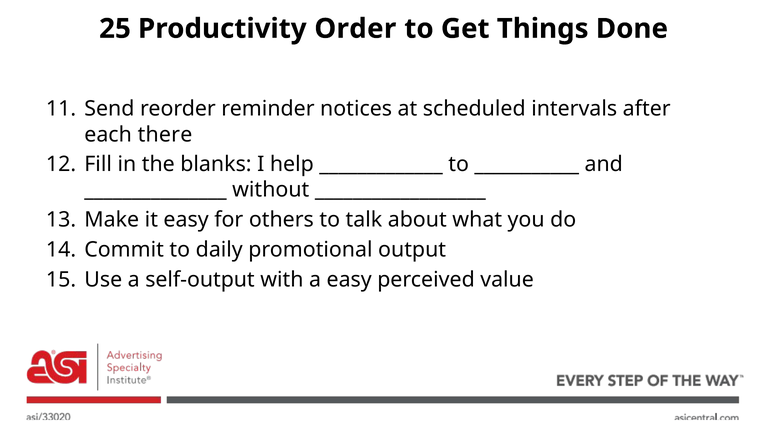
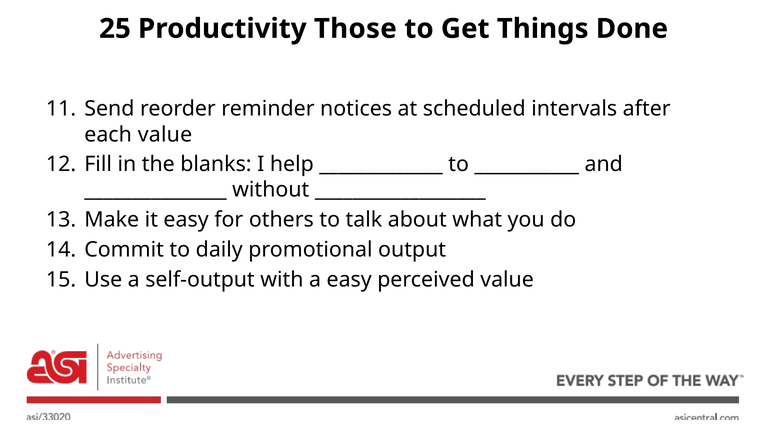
Order: Order -> Those (355, 29)
each there: there -> value (165, 134)
